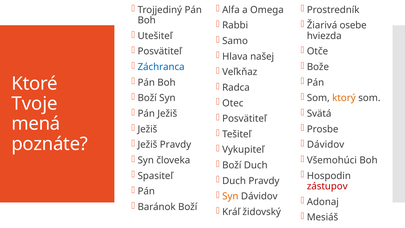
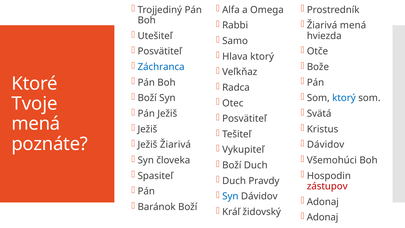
Žiarivá osebe: osebe -> mená (353, 25)
Hlava našej: našej -> ktorý (262, 56)
ktorý colour: orange -> blue (344, 98)
Prosbe: Prosbe -> Kristus (323, 129)
Ježiš Pravdy: Pravdy -> Žiarivá (175, 145)
Syn colour: orange -> blue (230, 196)
Mesiáš: Mesiáš -> Adonaj (323, 217)
